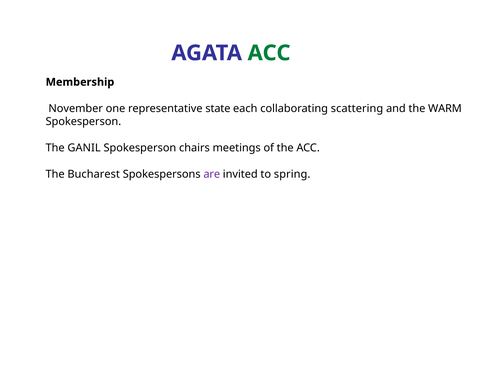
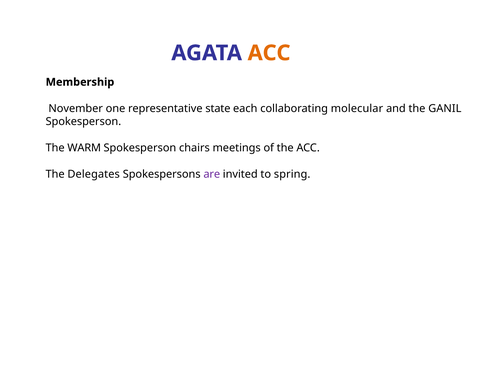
ACC colour: green -> orange (269, 53)
scattering: scattering -> molecular (357, 109)
WARM: WARM -> GANIL (445, 109)
GANIL: GANIL -> WARM (84, 148)
Bucharest: Bucharest -> Delegates (94, 174)
